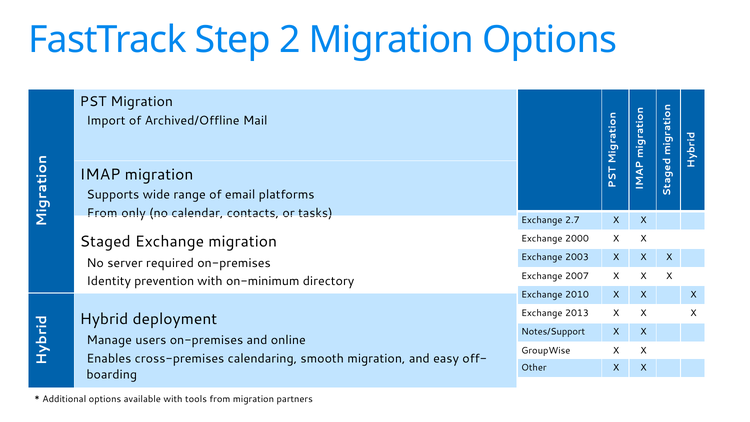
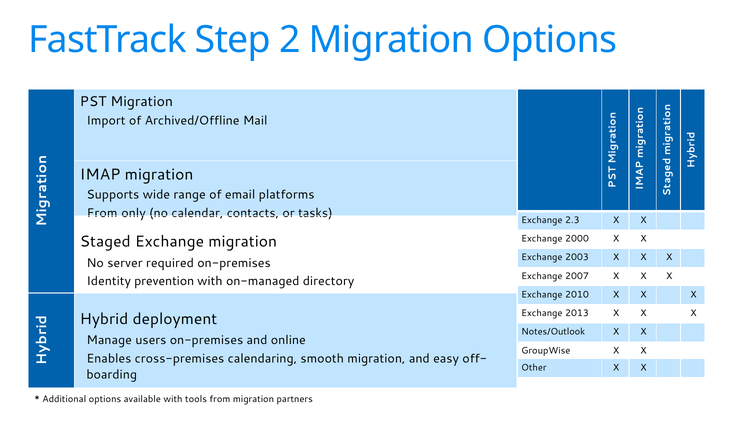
2.7: 2.7 -> 2.3 (572, 220)
on-minimum: on-minimum -> on-managed (263, 281)
Notes/Support: Notes/Support -> Notes/Outlook (553, 332)
